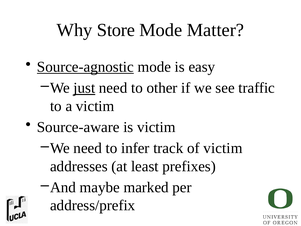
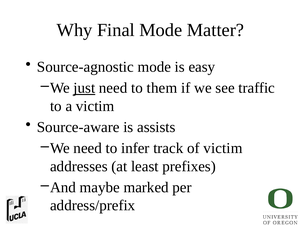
Store: Store -> Final (116, 30)
Source-agnostic underline: present -> none (85, 67)
other: other -> them (162, 88)
is victim: victim -> assists (156, 127)
